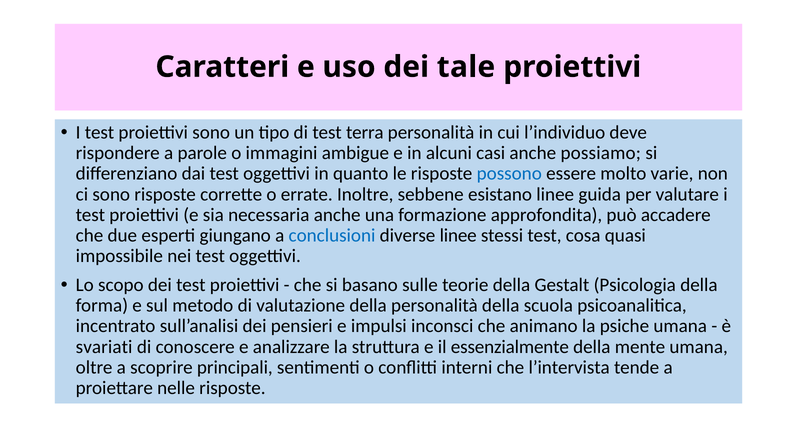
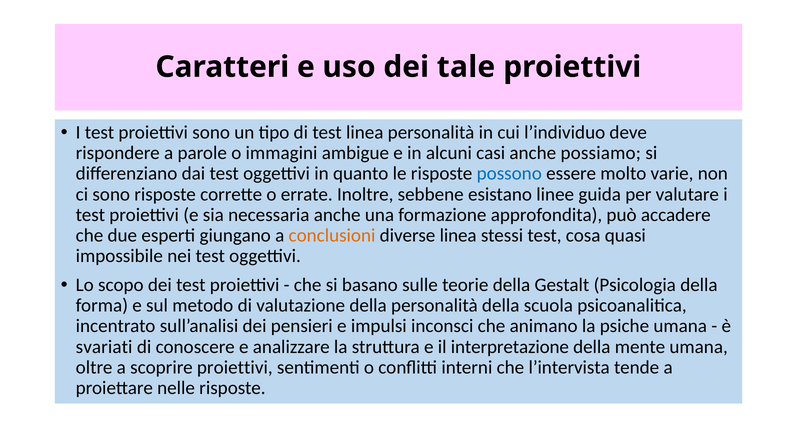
test terra: terra -> linea (365, 133)
conclusioni colour: blue -> orange (332, 236)
diverse linee: linee -> linea (458, 236)
essenzialmente: essenzialmente -> interpretazione (510, 347)
scoprire principali: principali -> proiettivi (235, 368)
